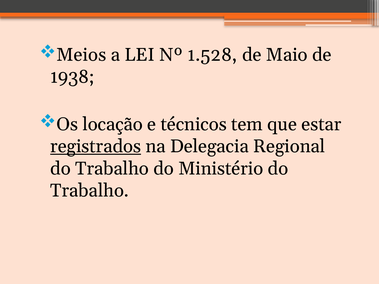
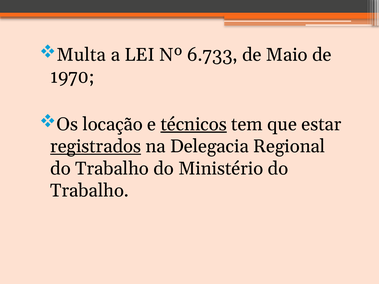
Meios: Meios -> Multa (81, 55)
1.528: 1.528 -> 6.733 (212, 55)
1938: 1938 -> 1970 (72, 77)
técnicos underline: none -> present (194, 124)
